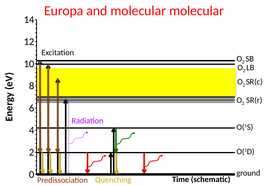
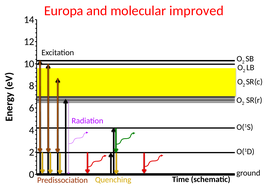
molecular molecular: molecular -> improved (196, 11)
